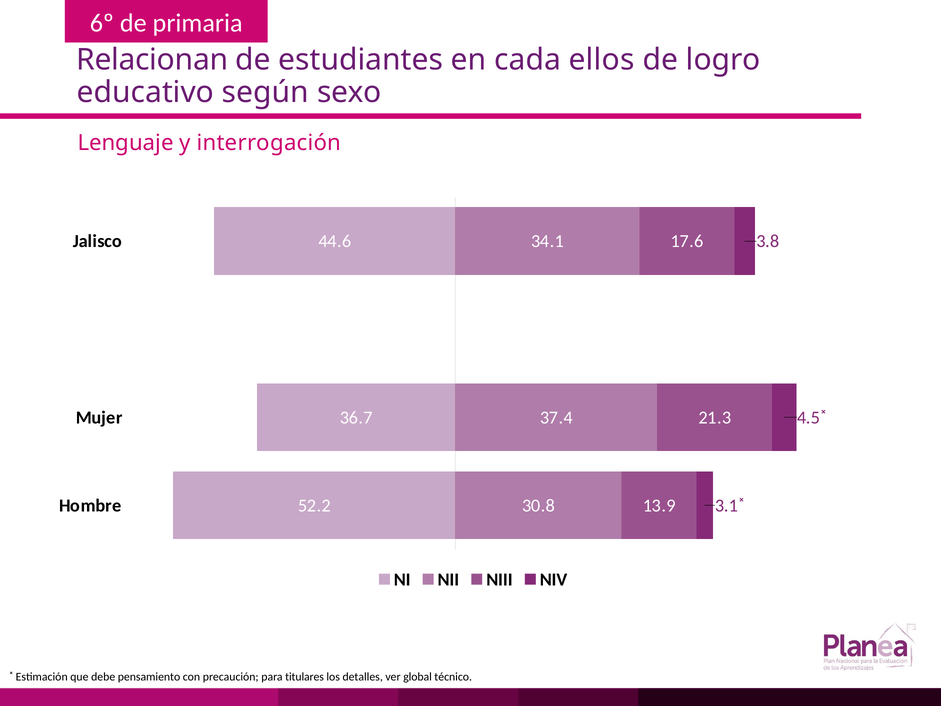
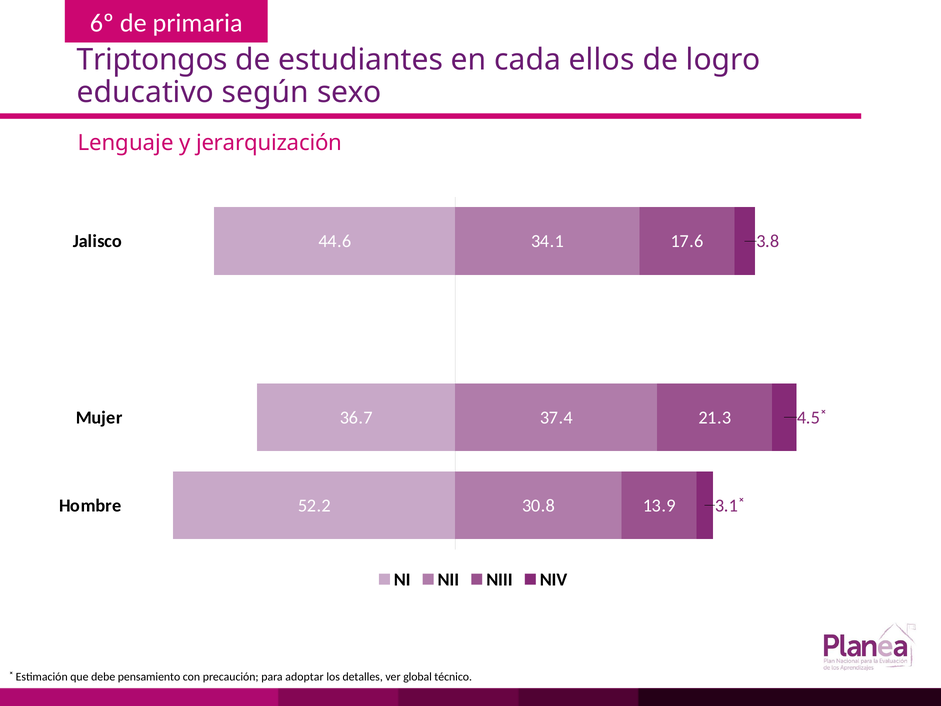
Relacionan: Relacionan -> Triptongos (152, 60)
interrogación: interrogación -> jerarquización (269, 143)
titulares: titulares -> adoptar (304, 676)
